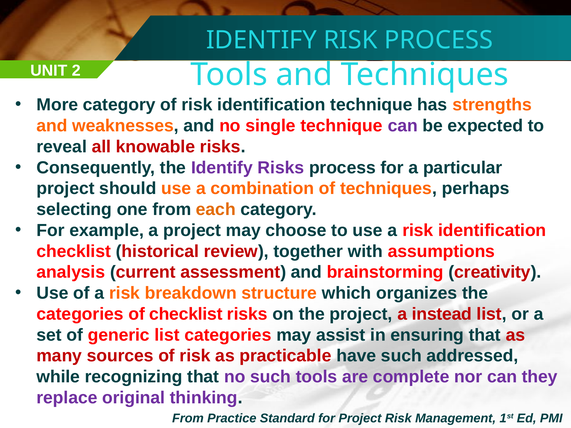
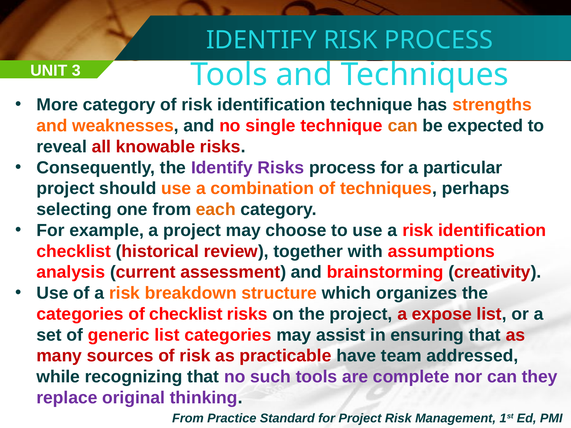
2: 2 -> 3 (76, 71)
can colour: purple -> orange (403, 126)
instead: instead -> expose (442, 314)
have such: such -> team (401, 356)
